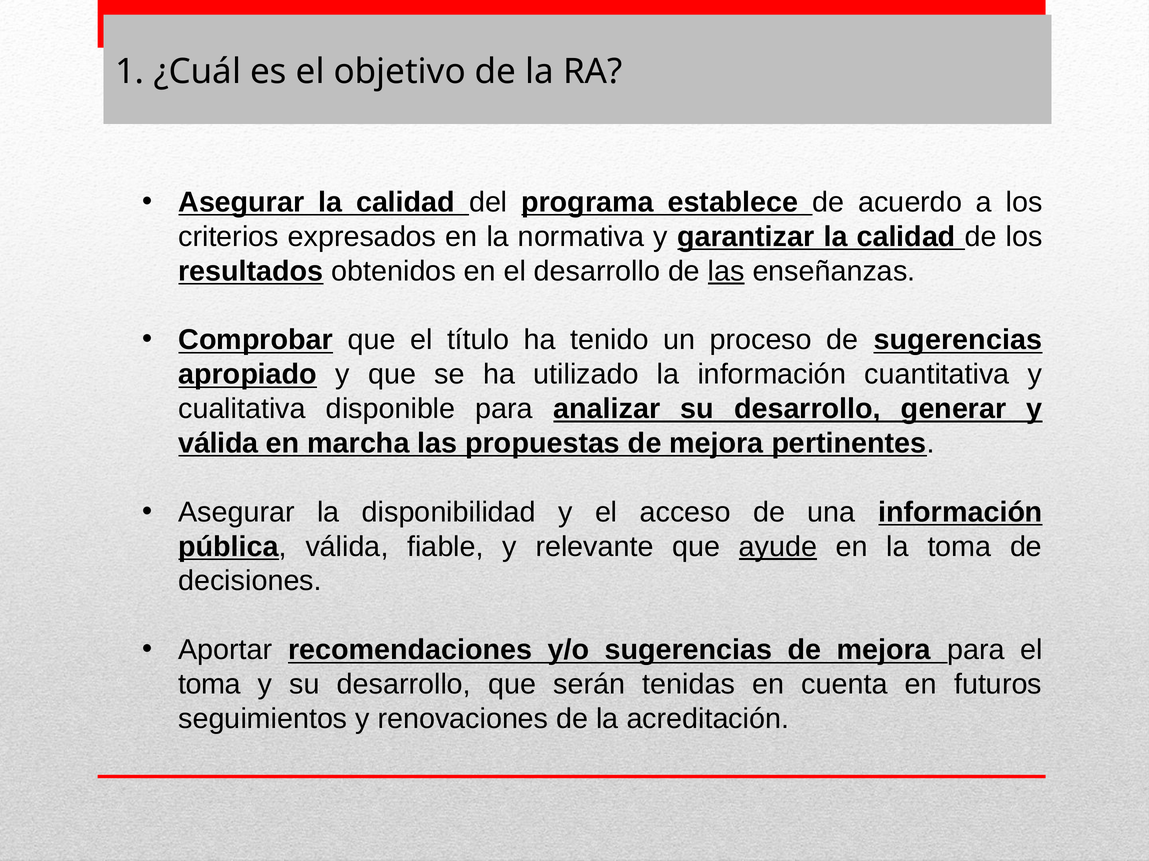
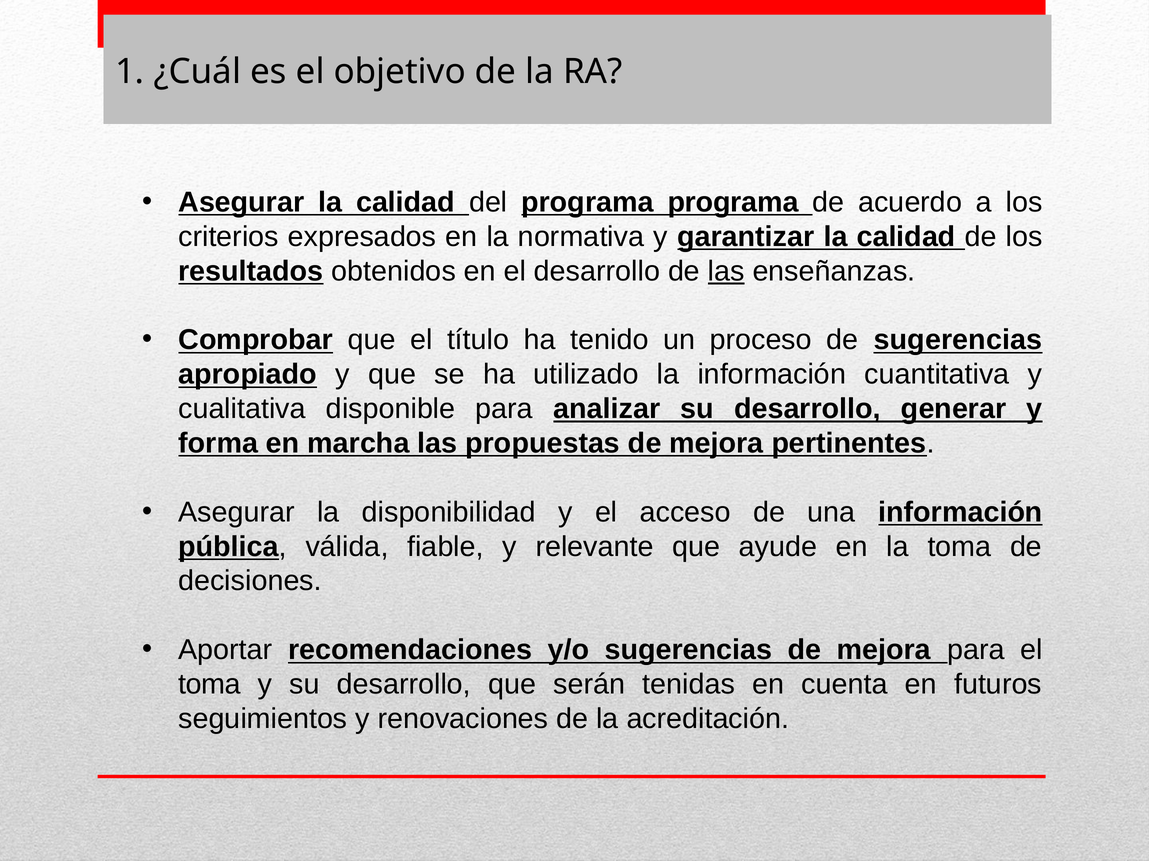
programa establece: establece -> programa (733, 202)
válida: válida -> forma (218, 444)
ayude underline: present -> none (778, 547)
